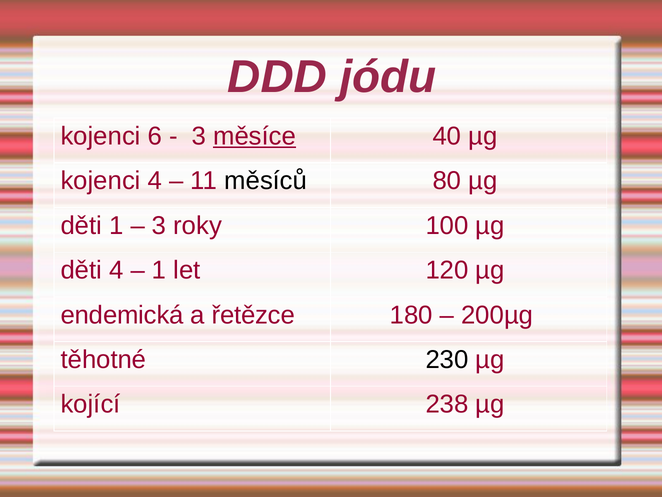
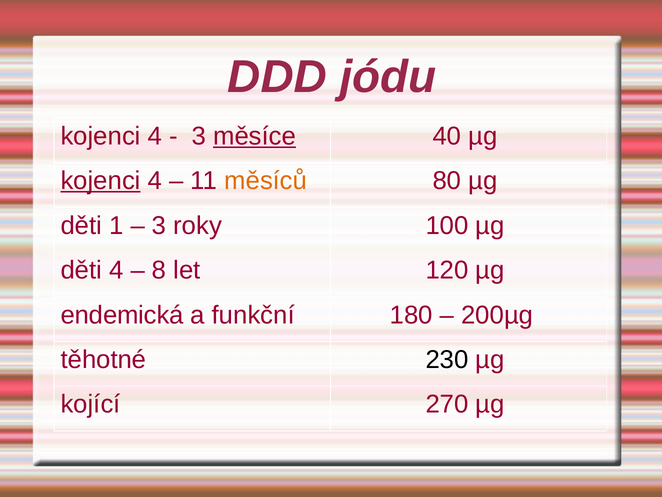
6: 6 -> 4 (155, 136)
kojenci underline: none -> present (101, 181)
měsíců colour: black -> orange (266, 181)
1: 1 -> 8 (159, 270)
řetězce: řetězce -> funkční (253, 315)
238: 238 -> 270 (447, 404)
